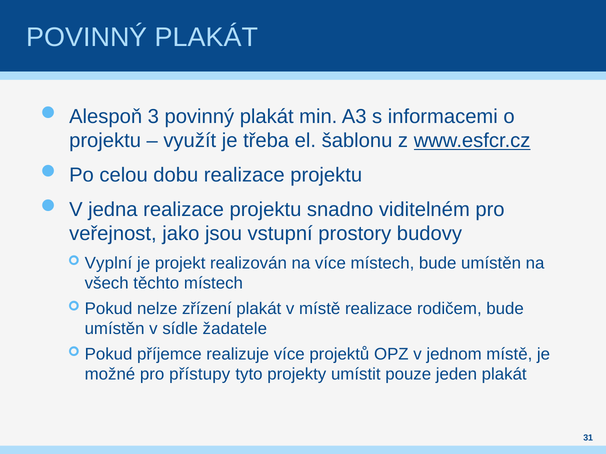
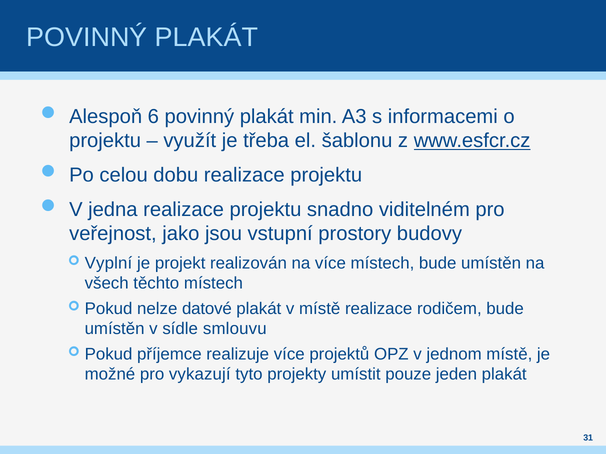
3: 3 -> 6 (153, 117)
zřízení: zřízení -> datové (207, 309)
žadatele: žadatele -> smlouvu (235, 329)
přístupy: přístupy -> vykazují (200, 375)
